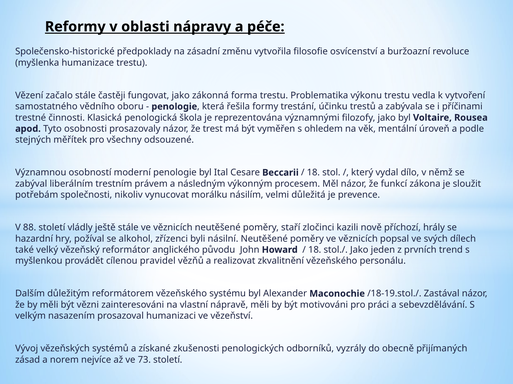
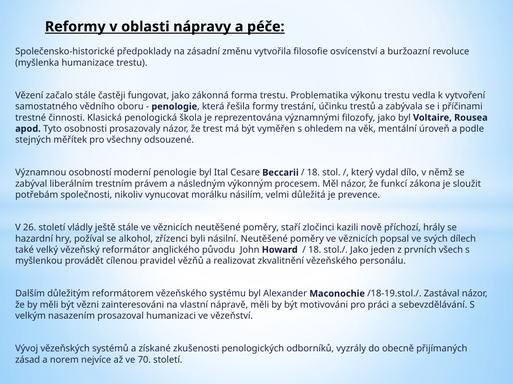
88: 88 -> 26 (30, 228)
trend: trend -> všech (451, 250)
73: 73 -> 70 (144, 360)
